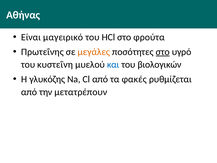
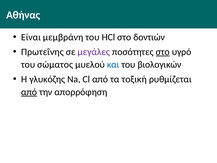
μαγειρικό: μαγειρικό -> μεμβράνη (63, 37)
φρούτα: φρούτα -> δοντιών (149, 37)
μεγάλες colour: orange -> purple (94, 52)
κυστεΐνη: κυστεΐνη -> σώματος (55, 64)
φακές: φακές -> τοξική (134, 79)
από underline: none -> present (29, 92)
μετατρέπουν: μετατρέπουν -> απορρόφηση (81, 92)
